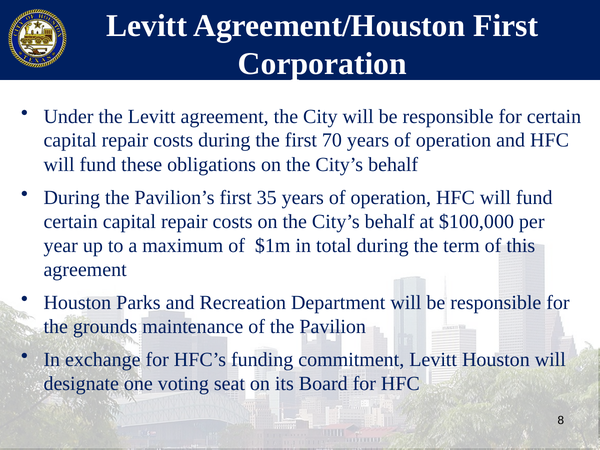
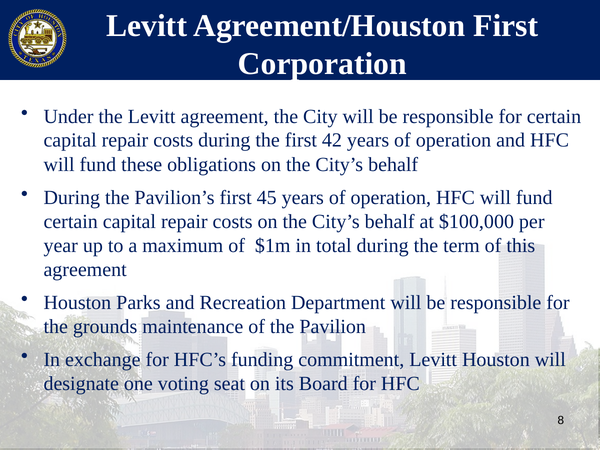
70: 70 -> 42 (332, 140)
35: 35 -> 45 (267, 197)
